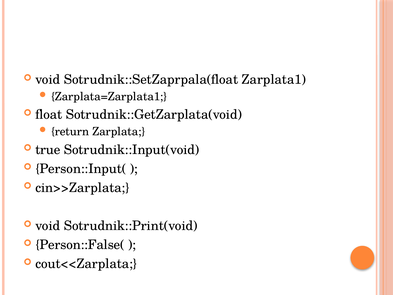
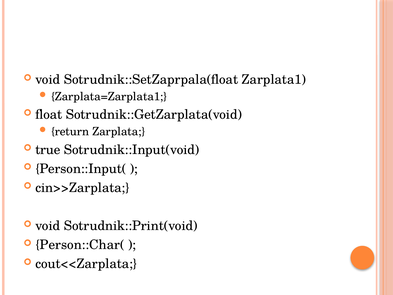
Person::False(: Person::False( -> Person::Char( (80, 245)
